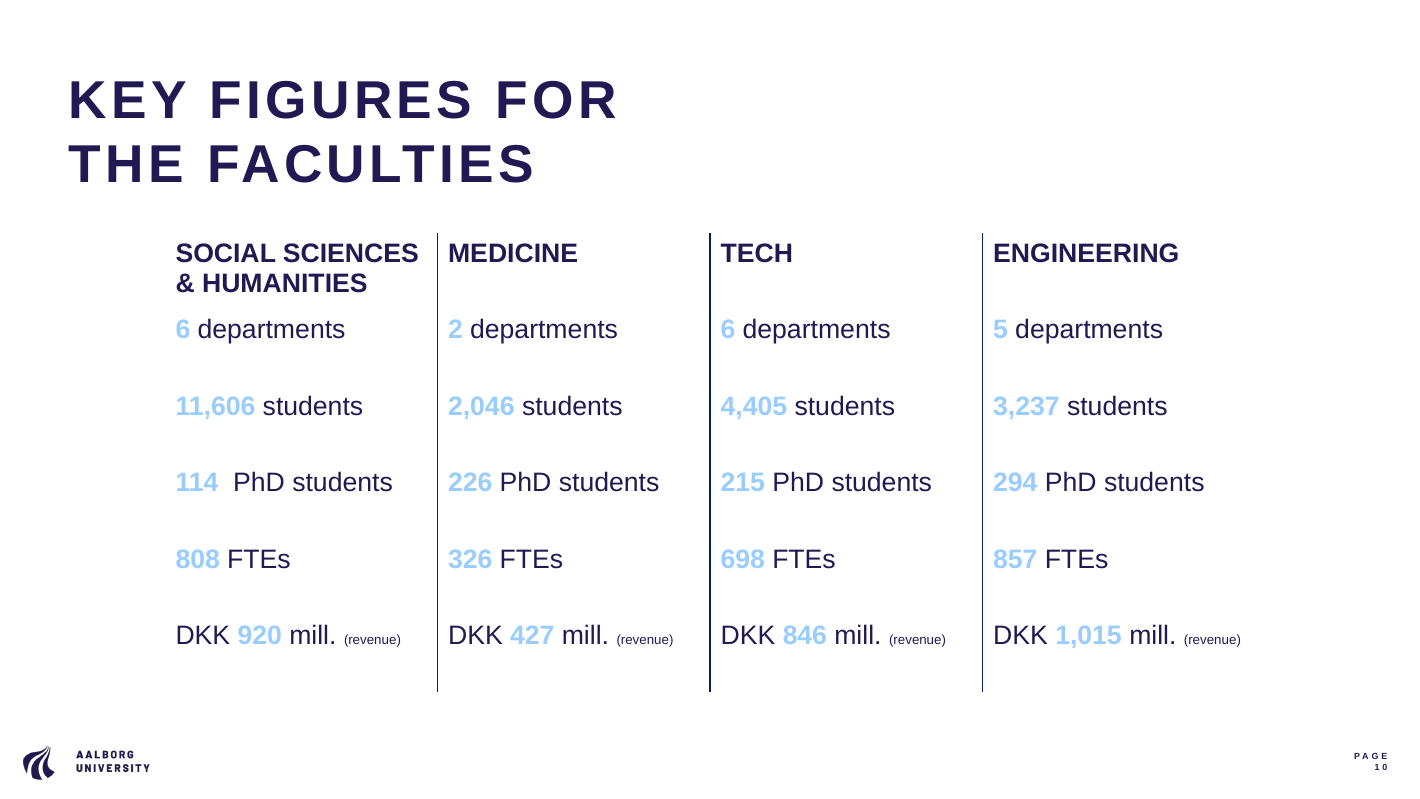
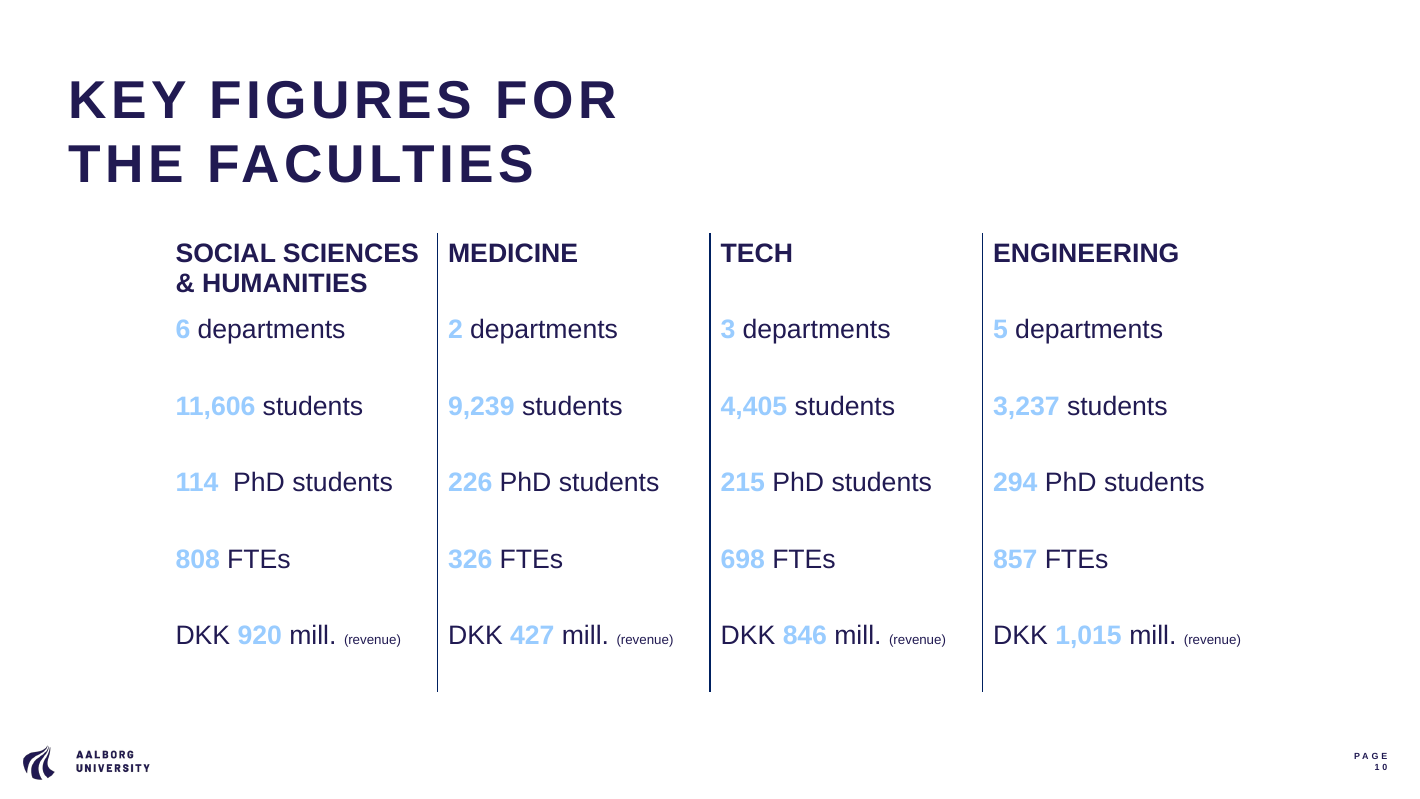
departments 6: 6 -> 3 (728, 330)
2,046: 2,046 -> 9,239 (481, 406)
